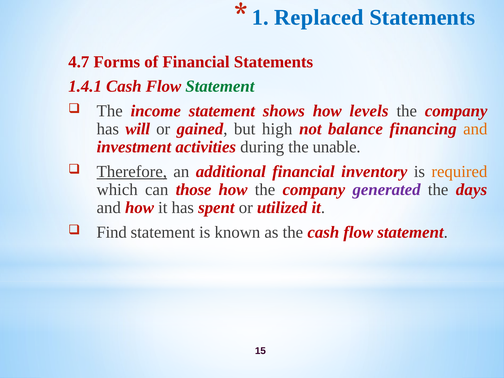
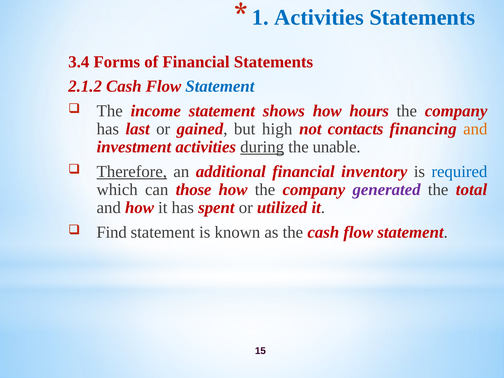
Replaced: Replaced -> Activities (319, 18)
4.7: 4.7 -> 3.4 (79, 62)
1.4.1: 1.4.1 -> 2.1.2 (85, 86)
Statement colour: green -> blue (220, 86)
levels: levels -> hours (369, 111)
will: will -> last (138, 129)
balance: balance -> contacts (356, 129)
during underline: none -> present (262, 147)
required colour: orange -> blue (459, 172)
days: days -> total (472, 190)
